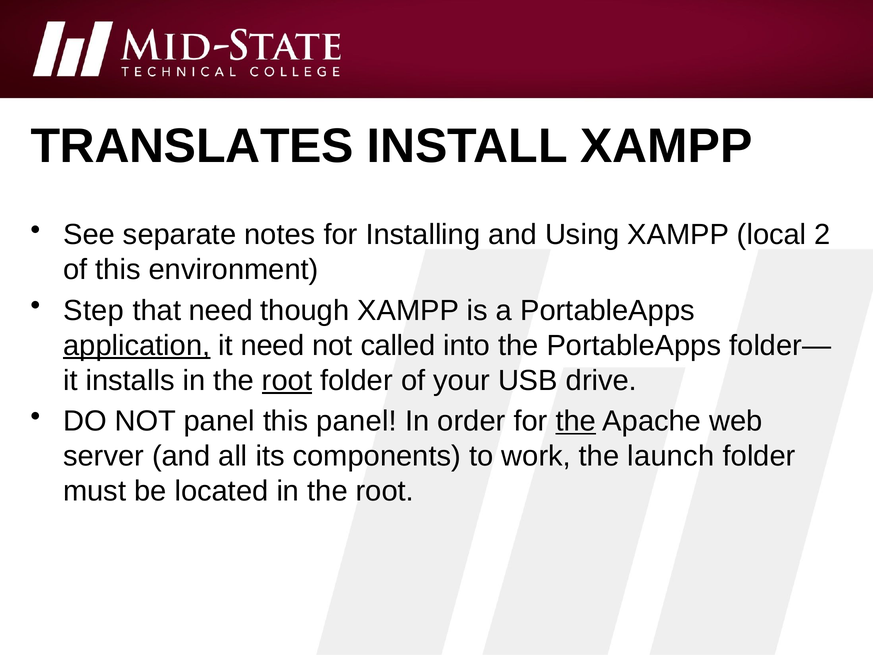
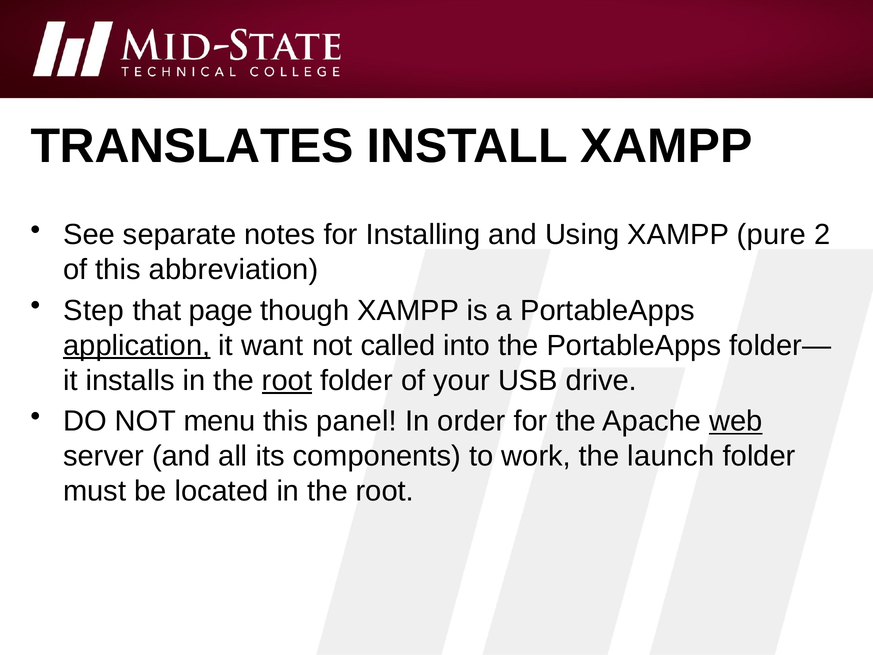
local: local -> pure (771, 235)
environment: environment -> abbreviation (234, 270)
that need: need -> page (221, 310)
it need: need -> want (272, 345)
NOT panel: panel -> menu (219, 421)
the underline: present -> none (576, 421)
web underline: none -> present (736, 421)
